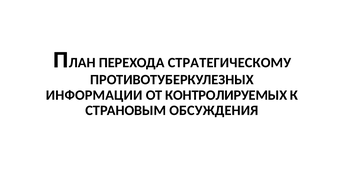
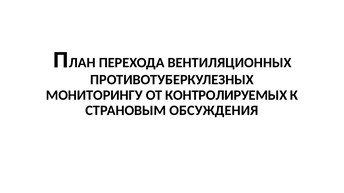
СТРАТЕГИЧЕСКОМУ: СТРАТЕГИЧЕСКОМУ -> ВЕНТИЛЯЦИОННЫХ (230, 63)
ИНФОРМАЦИИ: ИНФОРМАЦИИ -> МОНИТОРИНГУ (94, 95)
